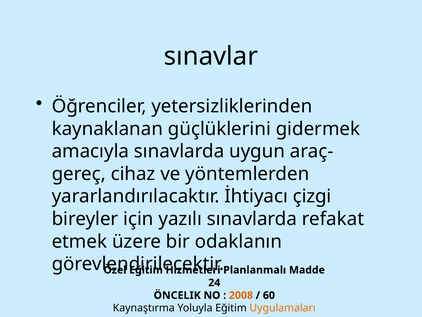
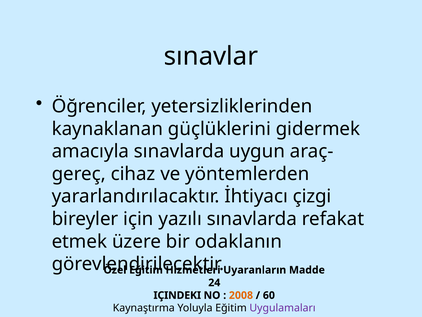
Planlanmalı: Planlanmalı -> Uyaranların (255, 270)
ÖNCELIK: ÖNCELIK -> IÇINDEKI (177, 295)
Uygulamaları colour: orange -> purple (283, 308)
